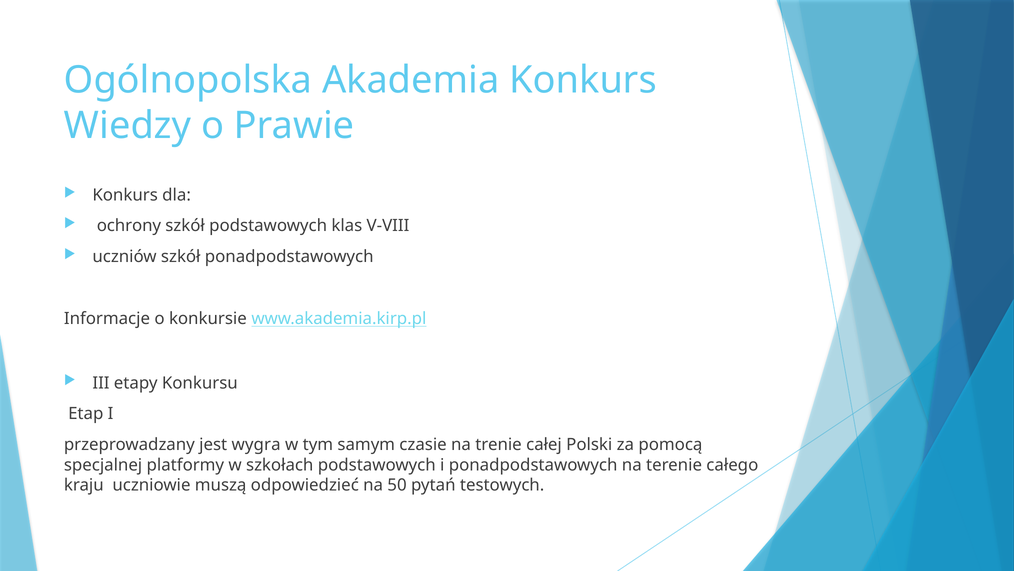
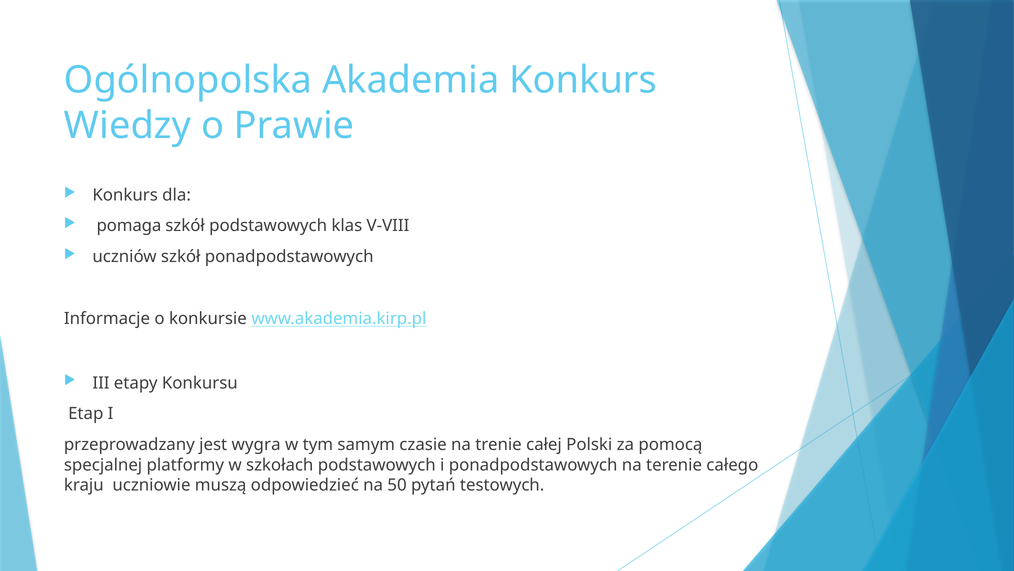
ochrony: ochrony -> pomaga (129, 226)
